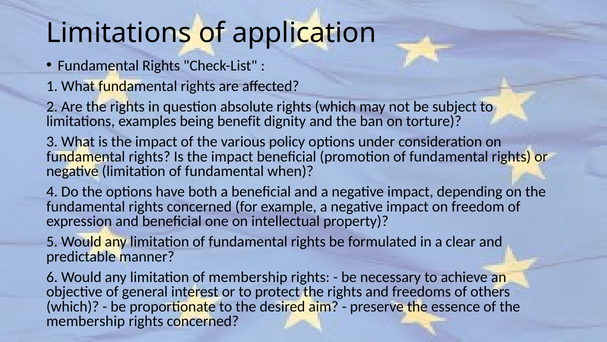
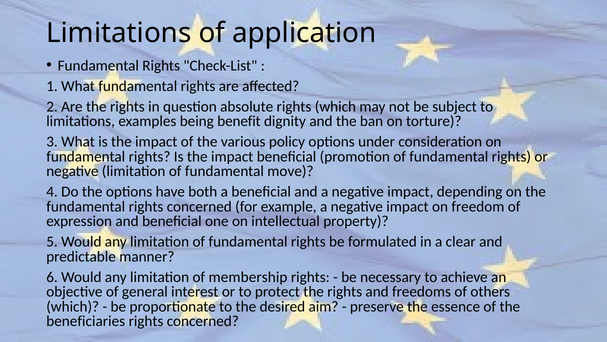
when: when -> move (290, 171)
membership: membership -> beneficiaries (86, 321)
